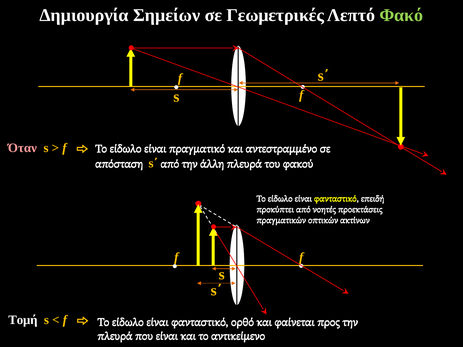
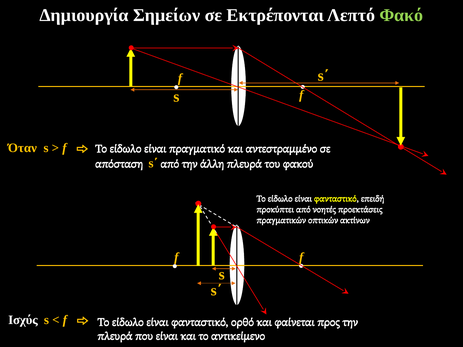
Γεωμετρικές: Γεωμετρικές -> Εκτρέπονται (275, 15)
Όταν colour: pink -> yellow (22, 148)
Τομή: Τομή -> Ισχύς (23, 320)
